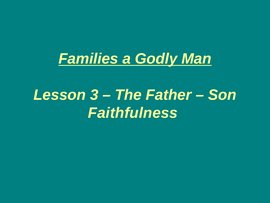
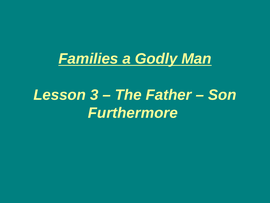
Faithfulness: Faithfulness -> Furthermore (133, 113)
